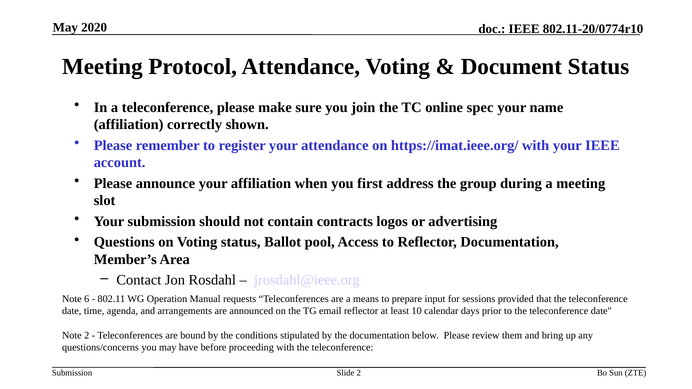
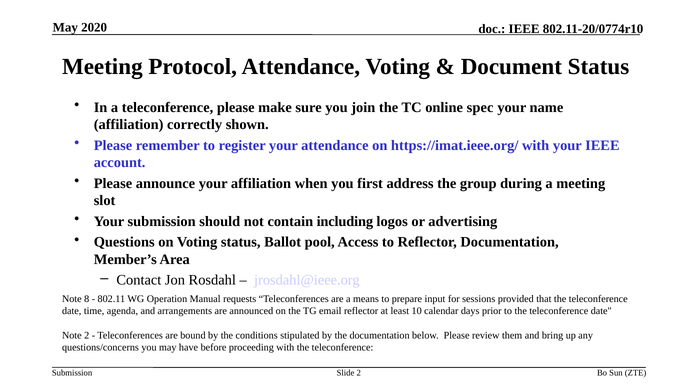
contracts: contracts -> including (345, 222)
6: 6 -> 8 (87, 299)
